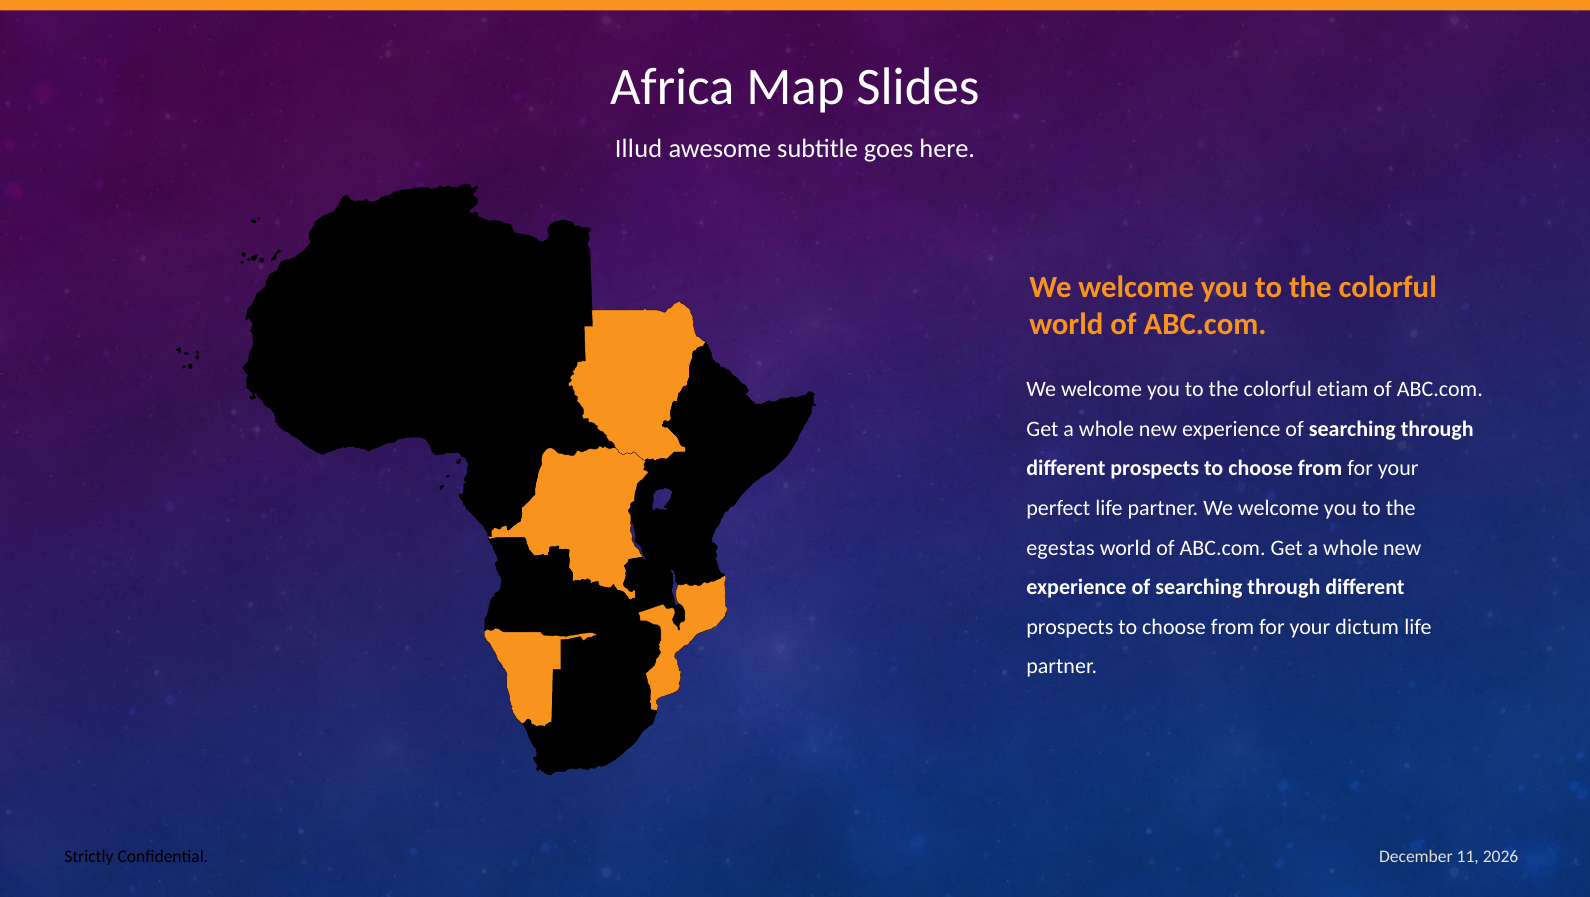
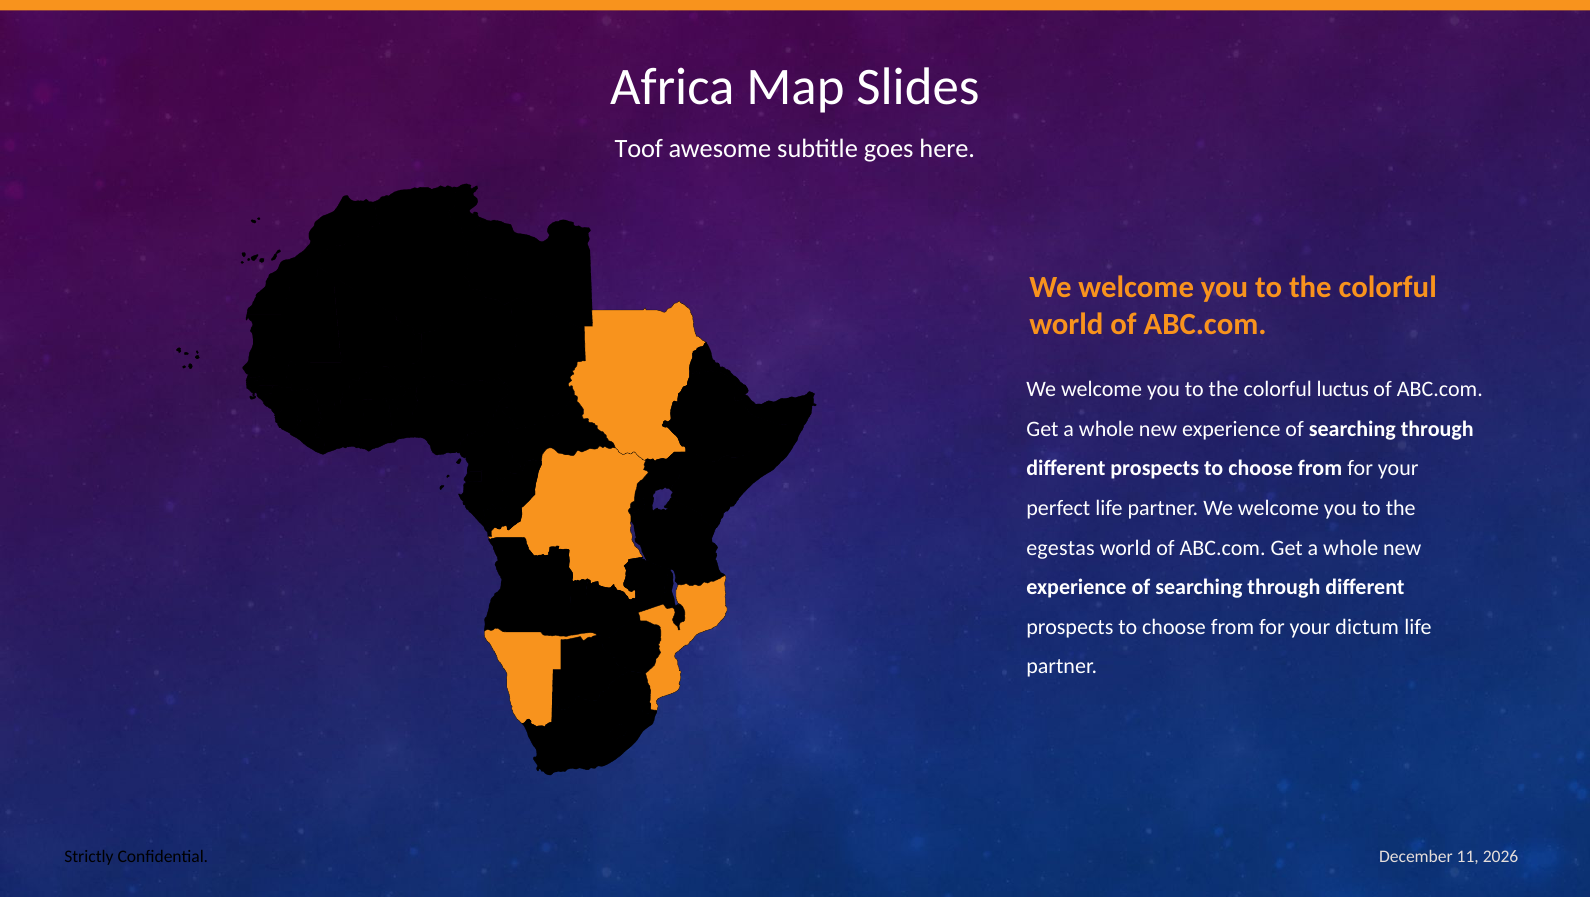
Illud: Illud -> Toof (639, 149)
etiam: etiam -> luctus (1343, 389)
